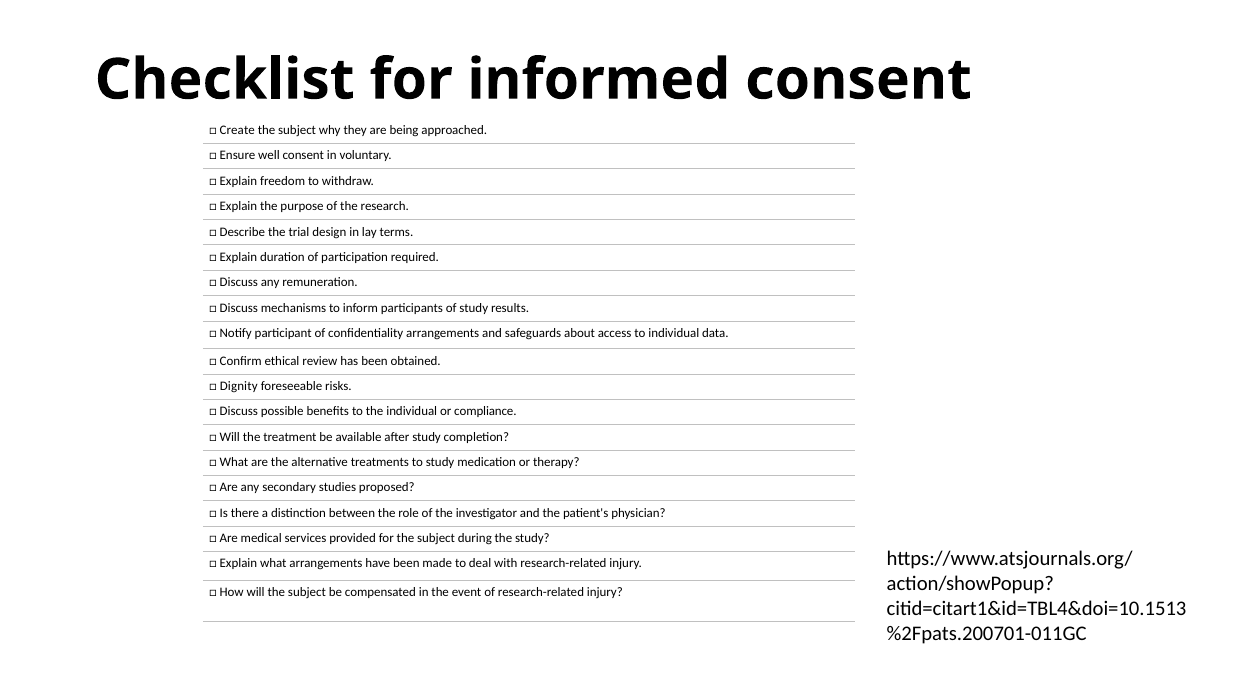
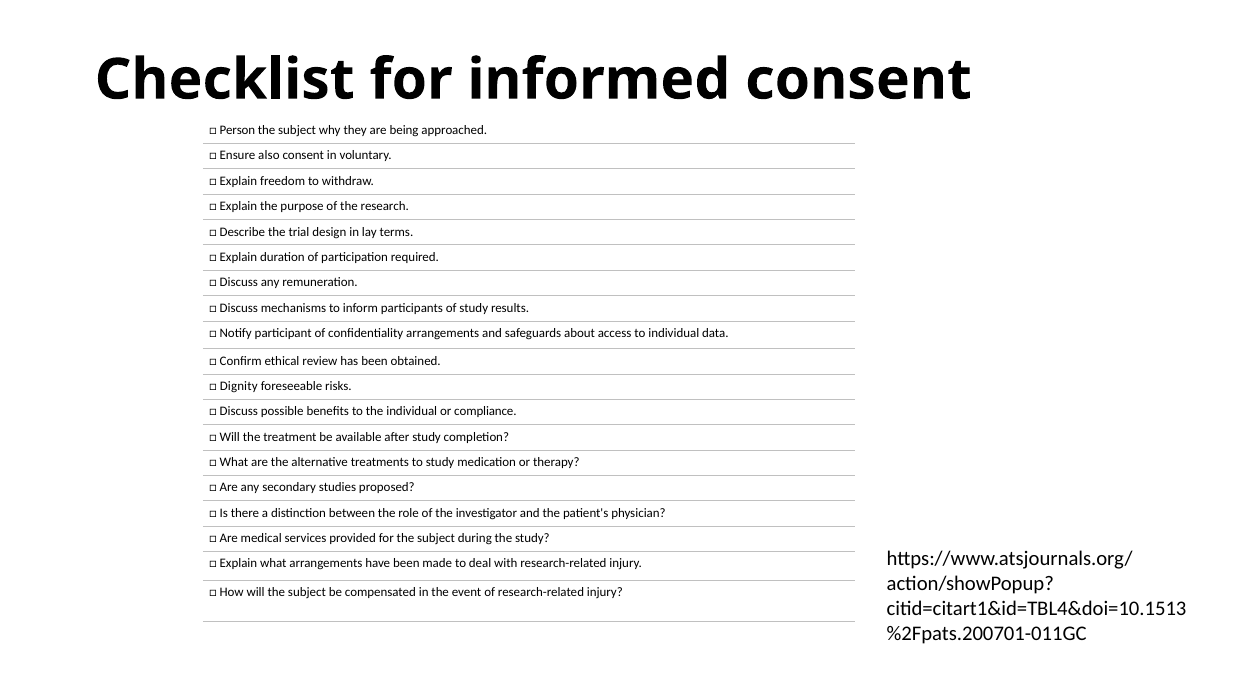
Create: Create -> Person (237, 130)
well: well -> also (269, 156)
